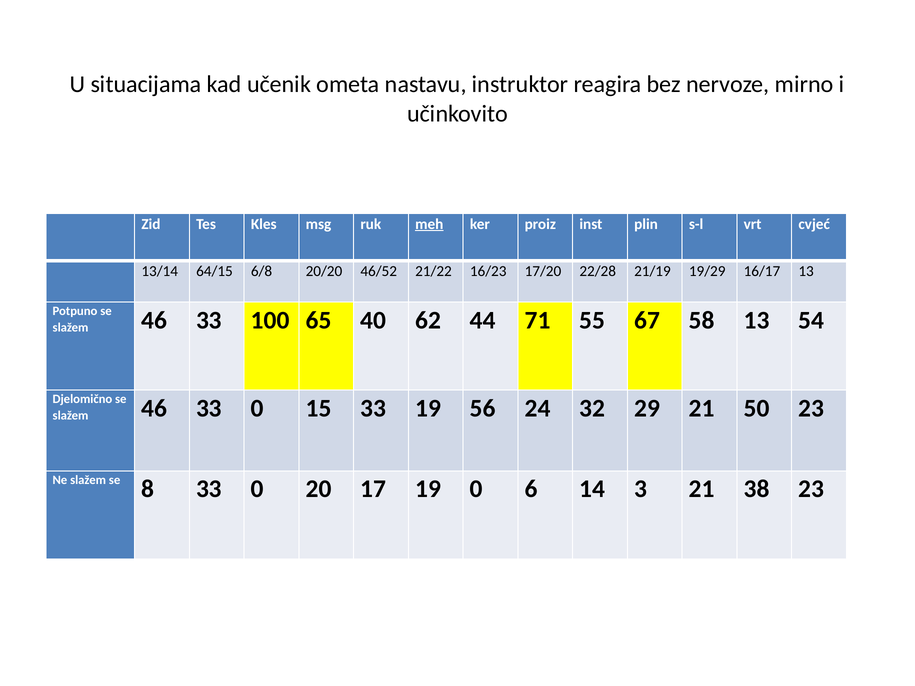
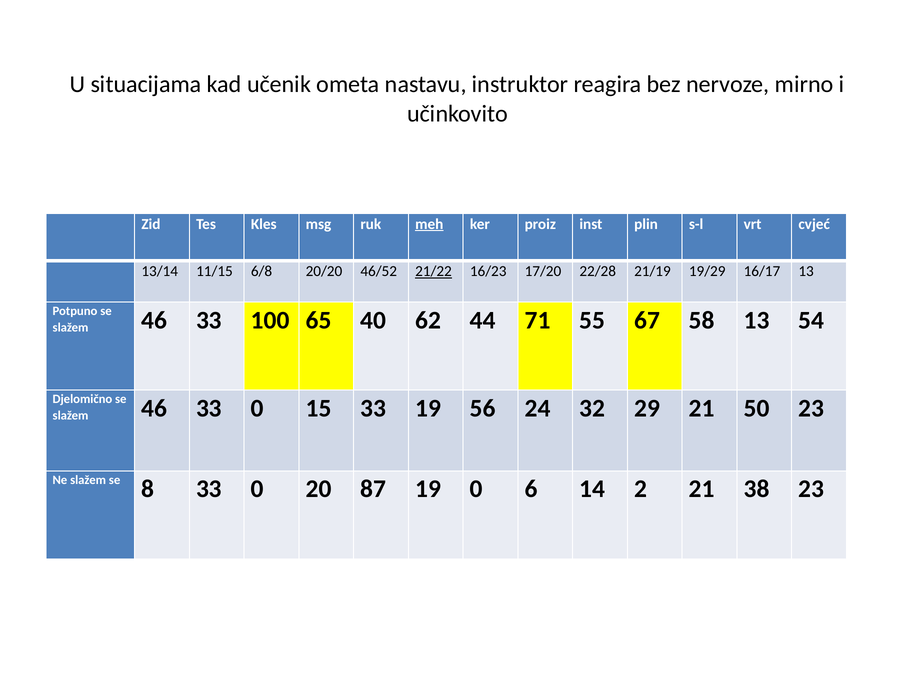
64/15: 64/15 -> 11/15 (214, 271)
21/22 underline: none -> present (433, 271)
17: 17 -> 87 (373, 489)
3: 3 -> 2 (641, 489)
